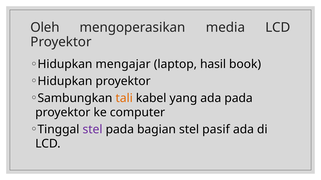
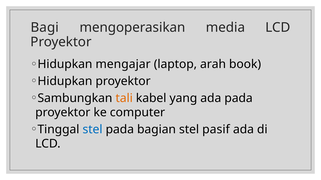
Oleh: Oleh -> Bagi (45, 28)
hasil: hasil -> arah (213, 64)
stel colour: purple -> blue (93, 130)
